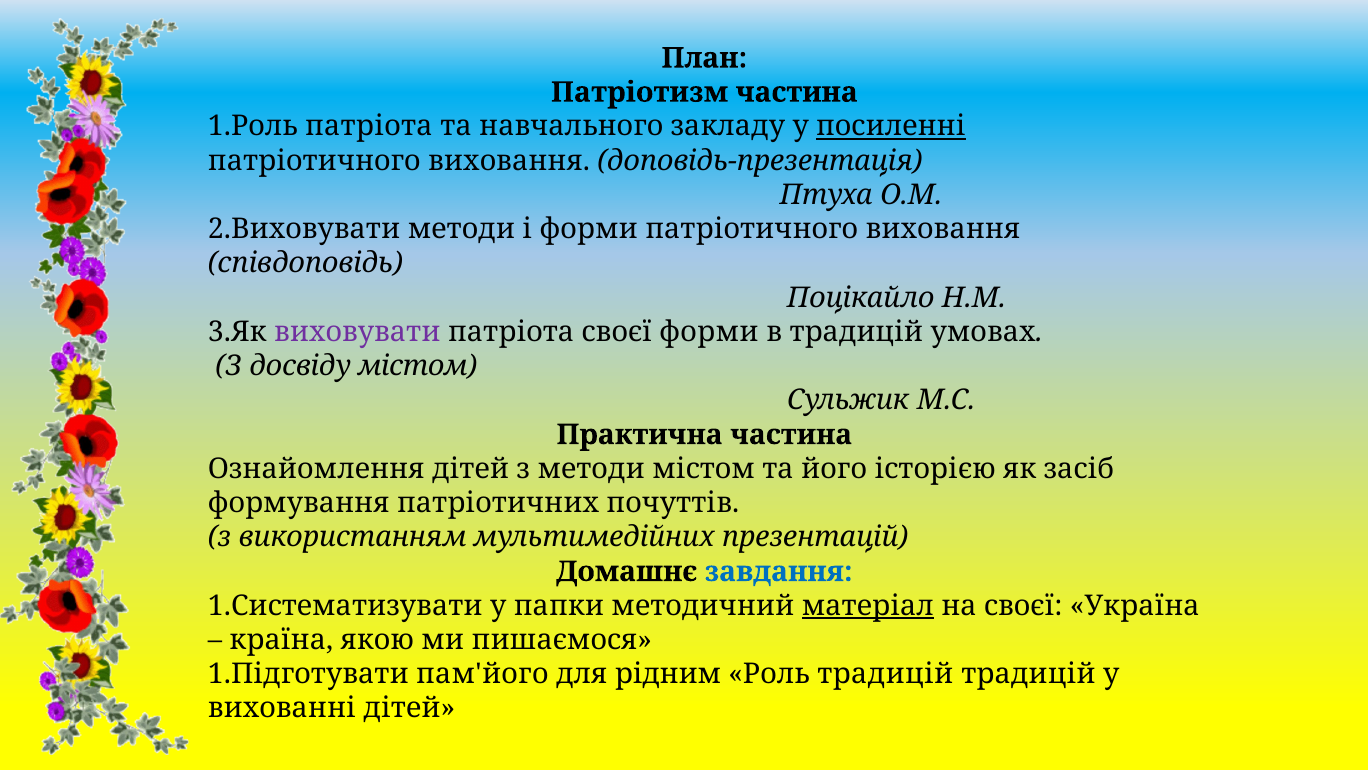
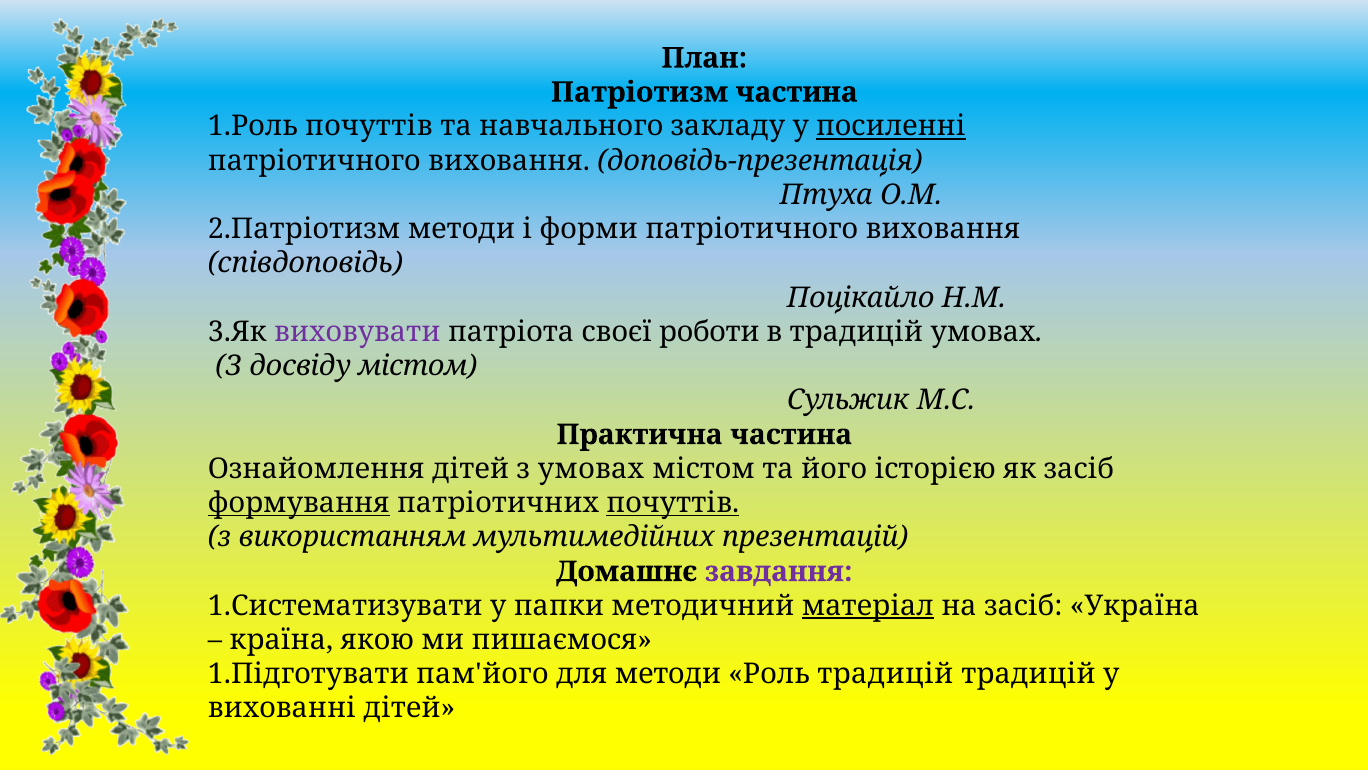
1.Роль патріота: патріота -> почуттів (369, 126)
2.Виховувати: 2.Виховувати -> 2.Патріотизм (304, 229)
своєї форми: форми -> роботи (709, 332)
з методи: методи -> умовах (591, 469)
формування underline: none -> present (299, 503)
почуттів underline: none -> present (673, 503)
завдання colour: blue -> purple (779, 571)
на своєї: своєї -> засіб (1023, 605)
для рідним: рідним -> методи (668, 674)
